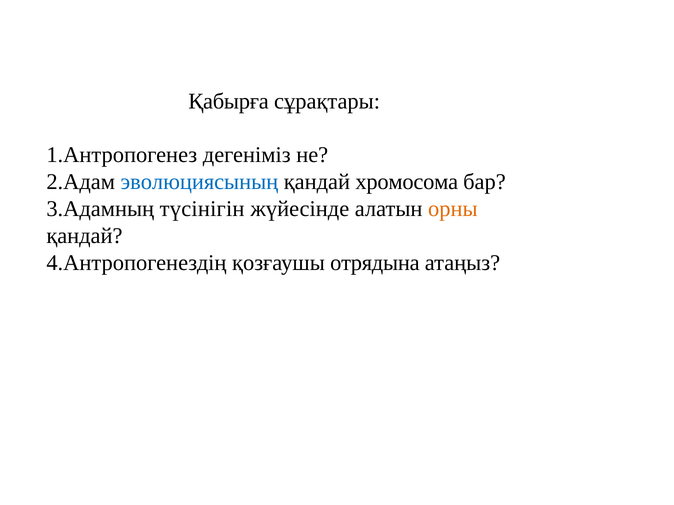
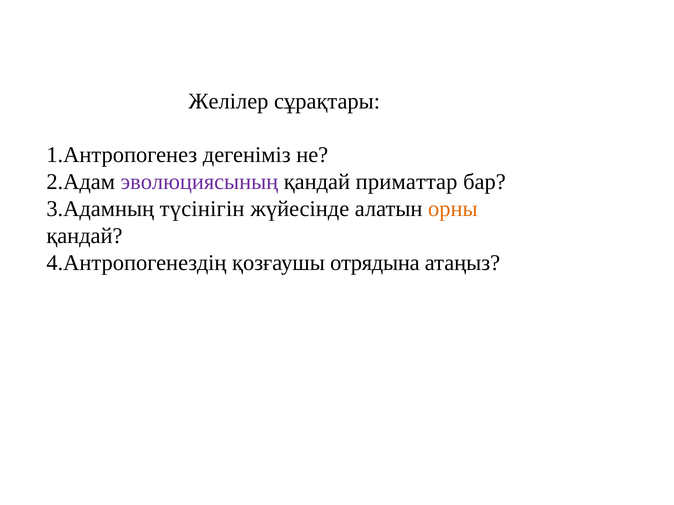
Қабырға: Қабырға -> Желілер (228, 101)
эволюциясының colour: blue -> purple (199, 182)
хромосома: хромосома -> приматтар (407, 182)
